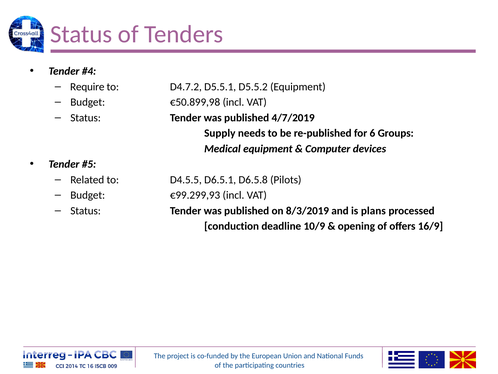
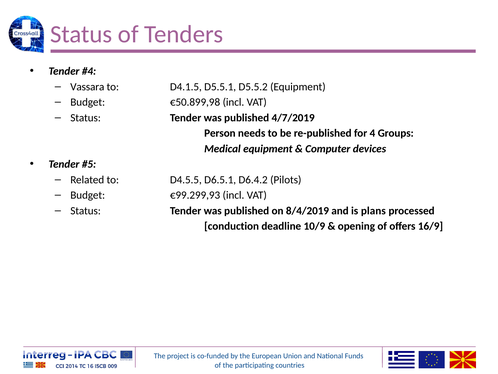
Require: Require -> Vassara (87, 87)
D4.7.2: D4.7.2 -> D4.1.5 (186, 87)
Supply: Supply -> Person (220, 133)
6: 6 -> 4 (372, 133)
D6.5.8: D6.5.8 -> D6.4.2 (253, 180)
8/3/2019: 8/3/2019 -> 8/4/2019 (307, 211)
